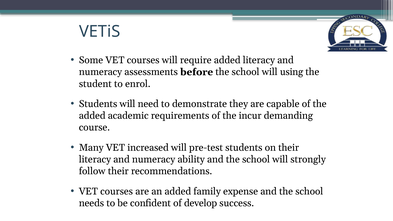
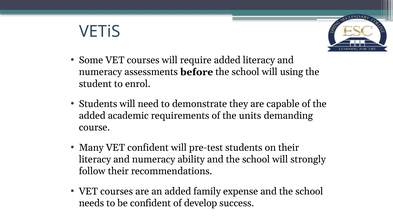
incur: incur -> units (250, 116)
VET increased: increased -> confident (148, 148)
